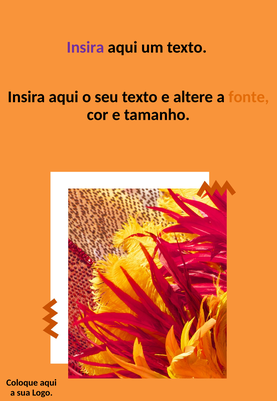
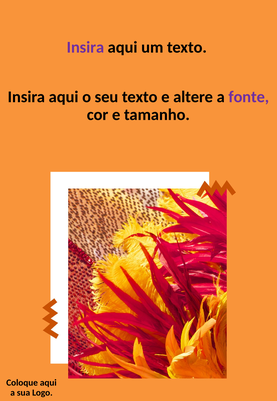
fonte colour: orange -> purple (249, 97)
